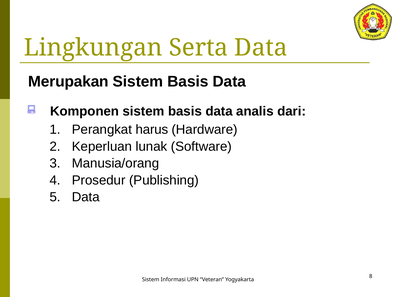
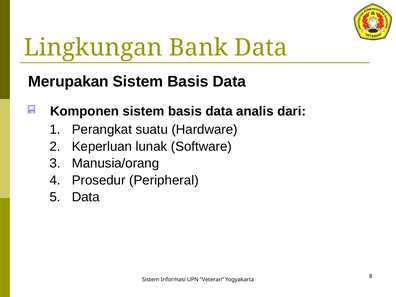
Serta: Serta -> Bank (198, 48)
harus: harus -> suatu (152, 130)
Publishing: Publishing -> Peripheral (164, 180)
